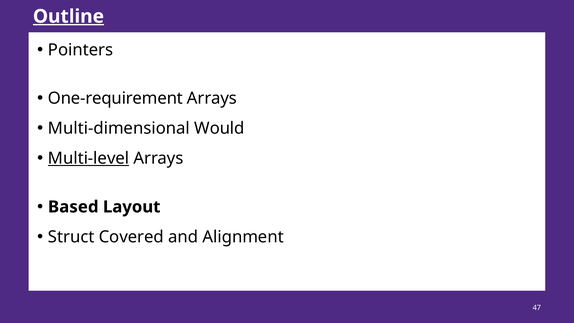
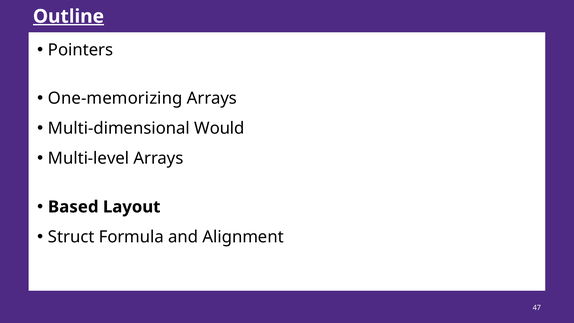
One-requirement: One-requirement -> One-memorizing (115, 98)
Multi-level underline: present -> none (89, 158)
Covered: Covered -> Formula (131, 237)
